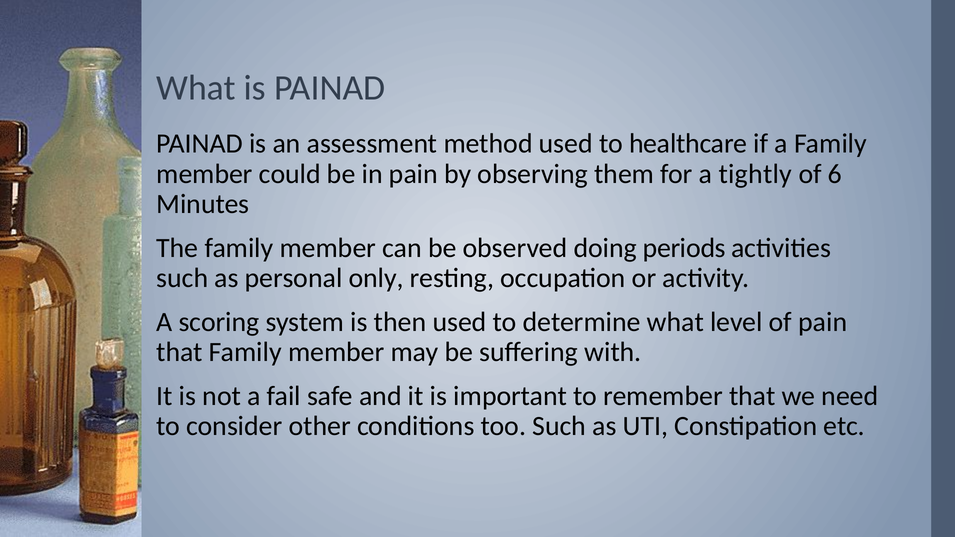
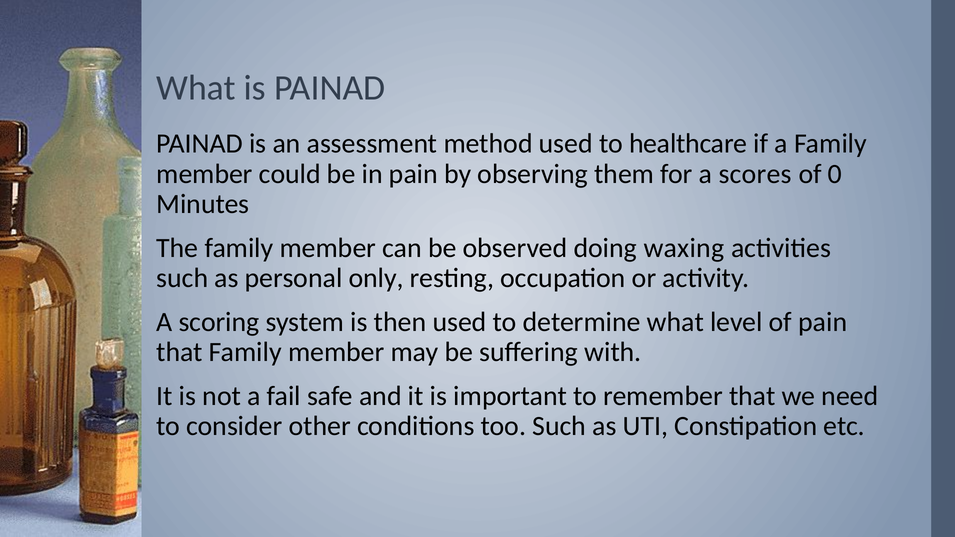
tightly: tightly -> scores (755, 174)
6: 6 -> 0 (835, 174)
periods: periods -> waxing (684, 248)
